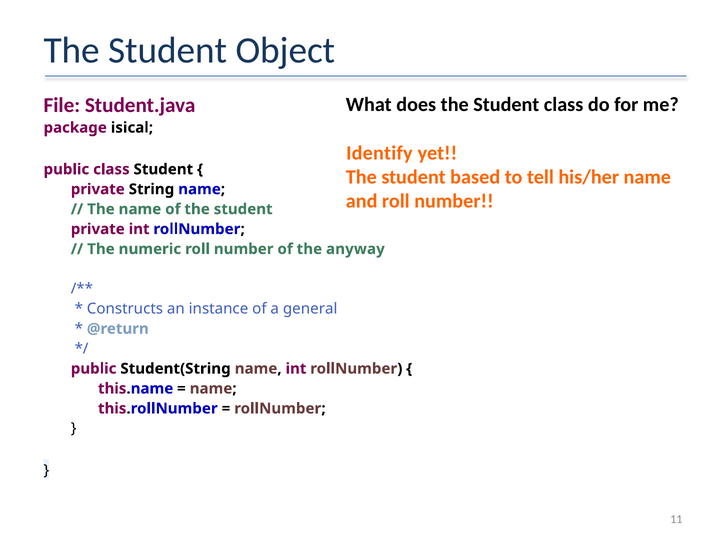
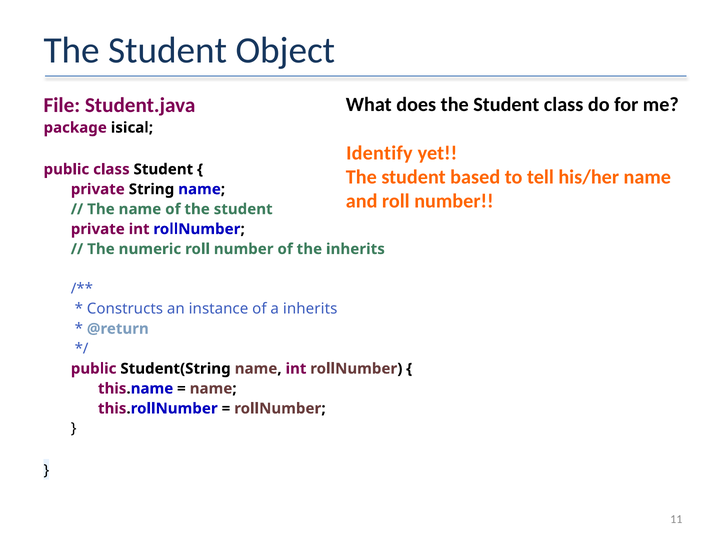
the anyway: anyway -> inherits (355, 249)
a general: general -> inherits (310, 309)
